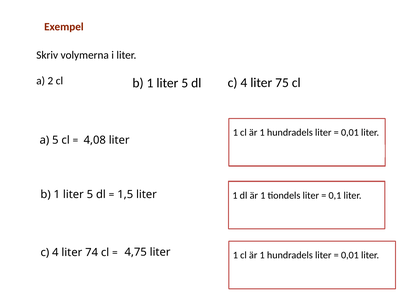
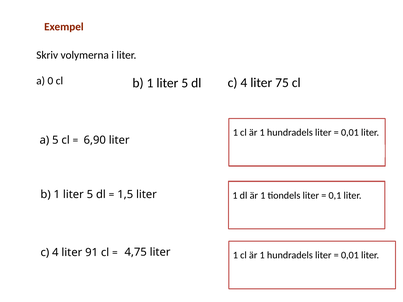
2: 2 -> 0 (50, 81)
4,08: 4,08 -> 6,90 (95, 140)
74: 74 -> 91 (92, 253)
